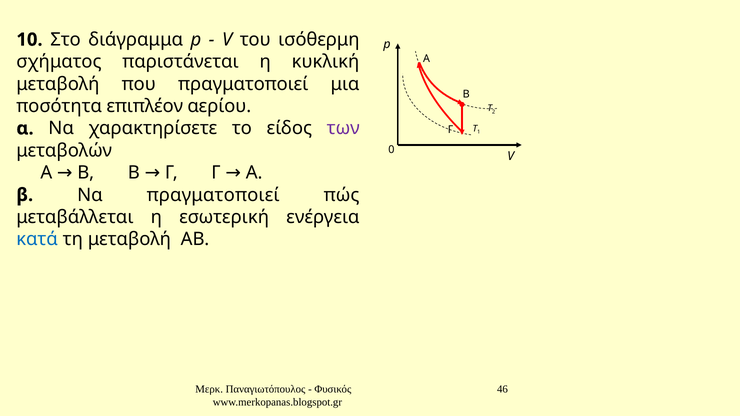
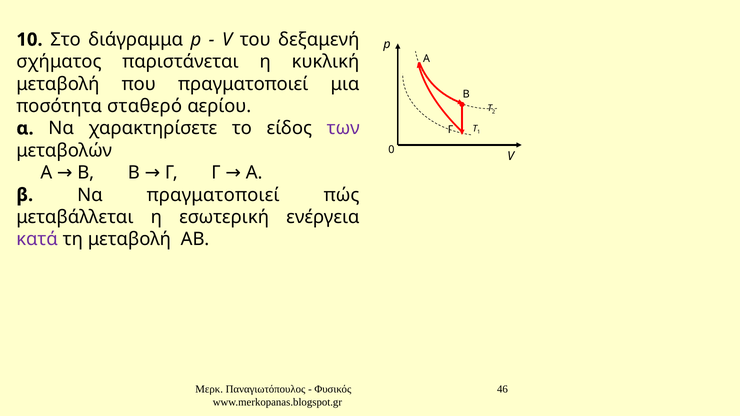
ισόθερμη: ισόθερμη -> δεξαμενή (319, 40)
επιπλέον: επιπλέον -> σταθερό (145, 106)
κατά colour: blue -> purple (37, 239)
